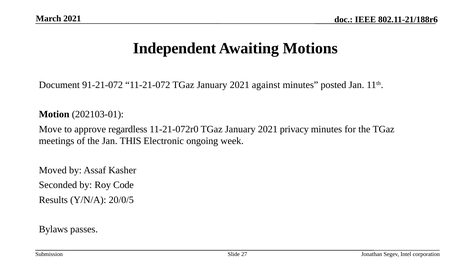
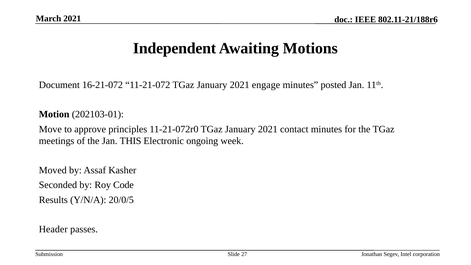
91-21-072: 91-21-072 -> 16-21-072 (103, 85)
against: against -> engage (266, 85)
regardless: regardless -> principles (128, 129)
privacy: privacy -> contact (294, 129)
Bylaws: Bylaws -> Header (53, 229)
